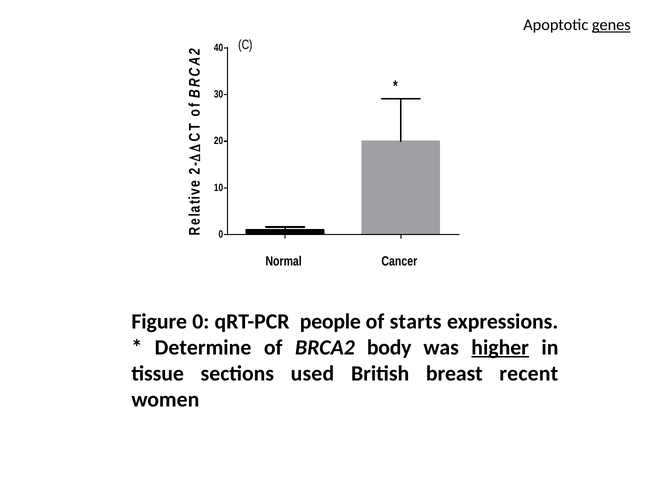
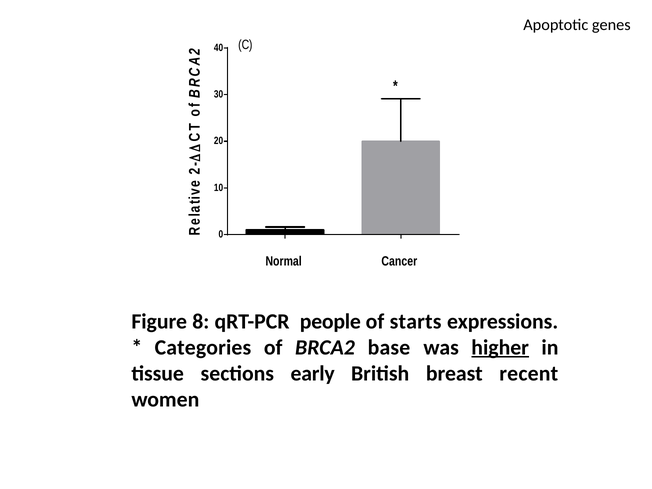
genes underline: present -> none (611, 25)
Figure 0: 0 -> 8 (201, 321)
Determine: Determine -> Categories (203, 347)
body: body -> base (389, 347)
used: used -> early (313, 374)
